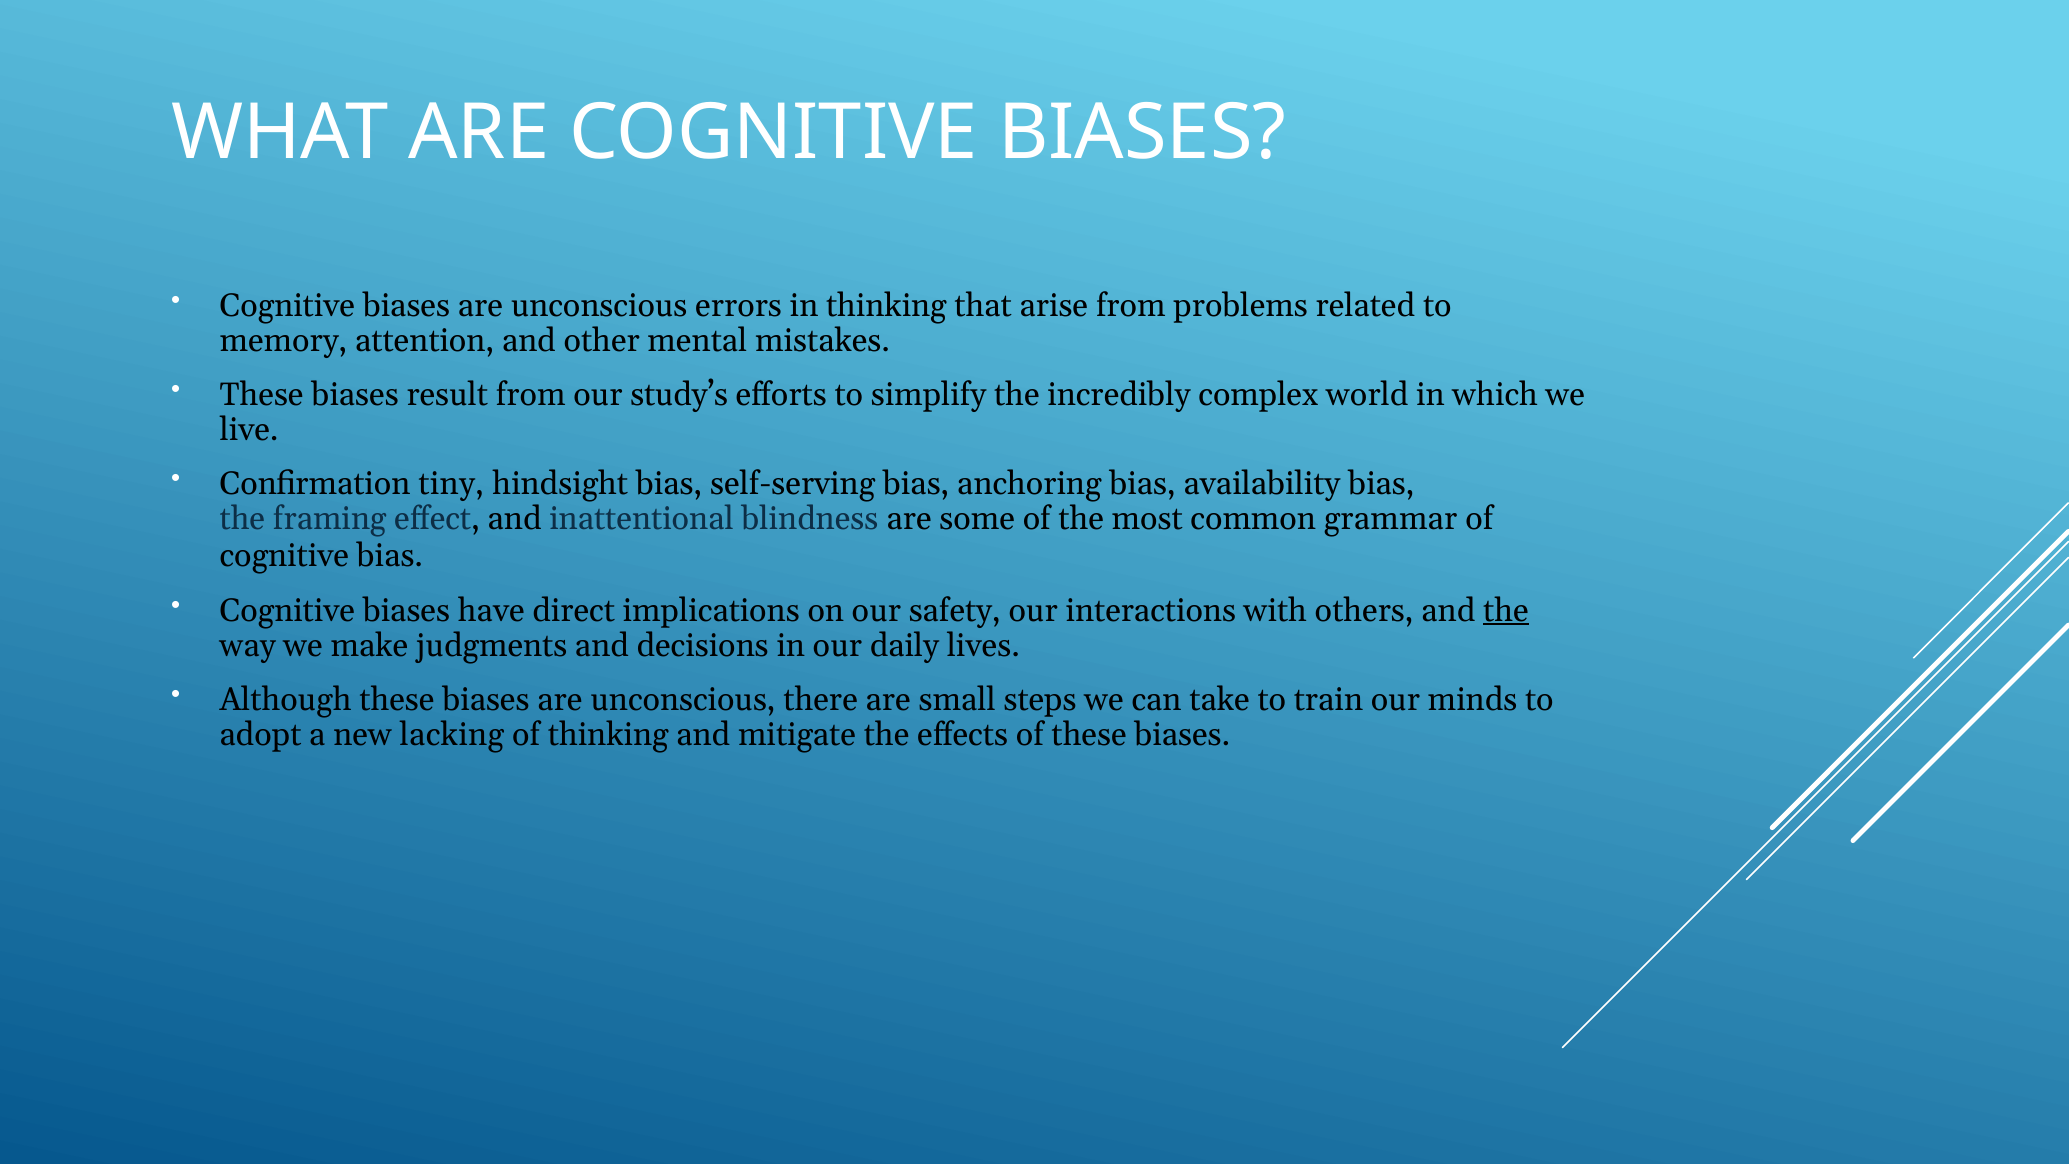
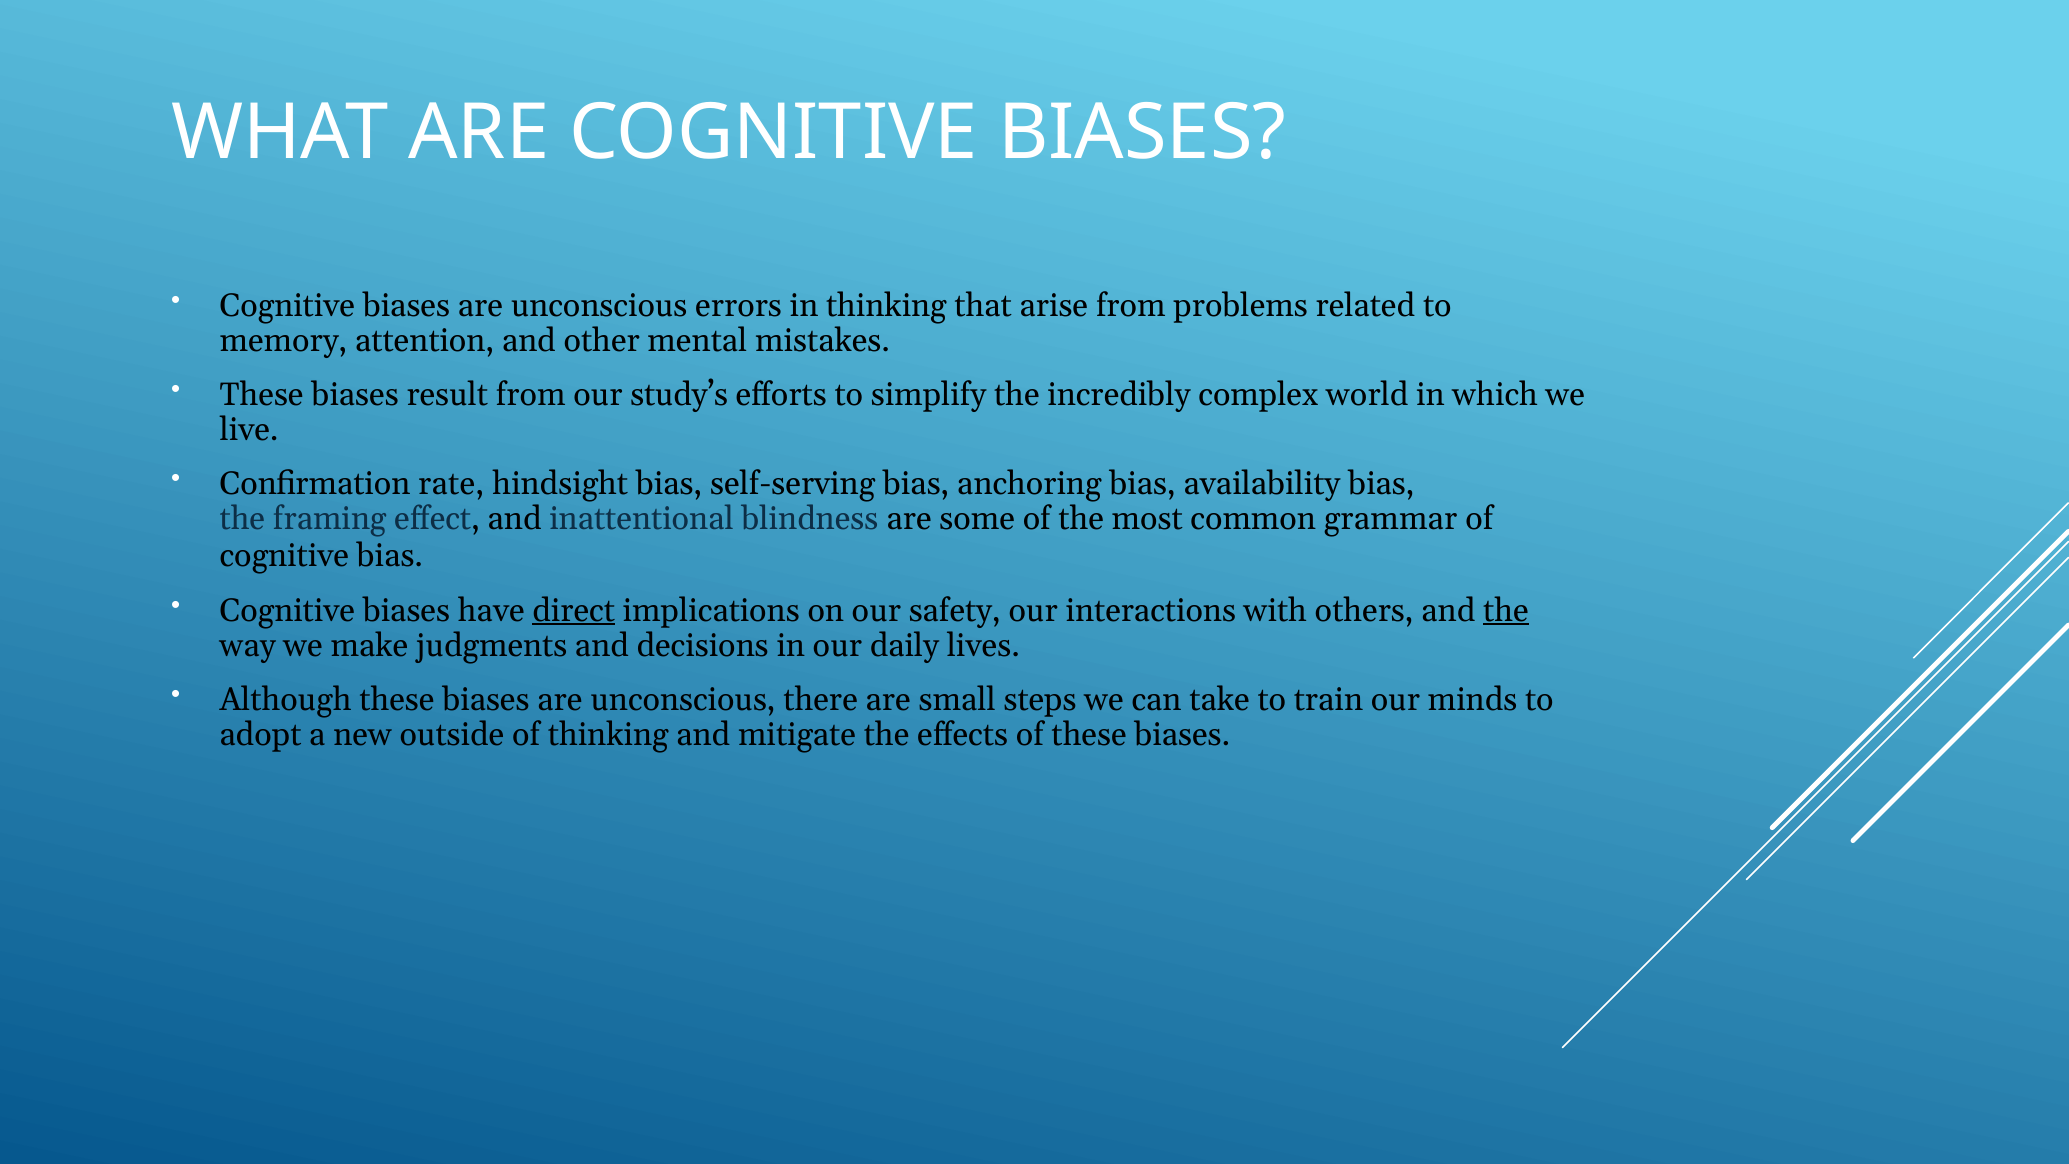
tiny: tiny -> rate (451, 484)
direct underline: none -> present (574, 610)
lacking: lacking -> outside (452, 734)
